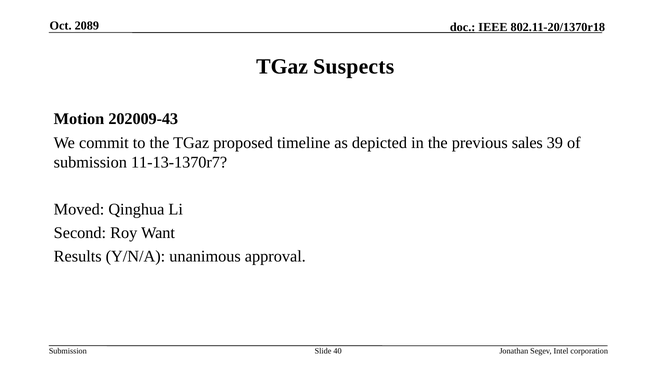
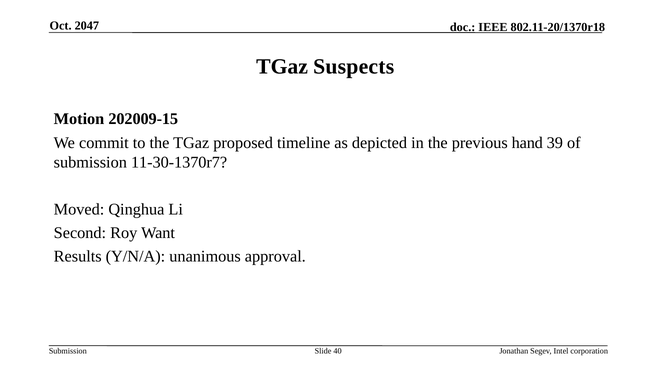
2089: 2089 -> 2047 (87, 26)
202009-43: 202009-43 -> 202009-15 (143, 119)
sales: sales -> hand (527, 143)
11-13-1370r7: 11-13-1370r7 -> 11-30-1370r7 (179, 162)
